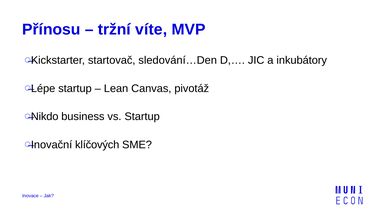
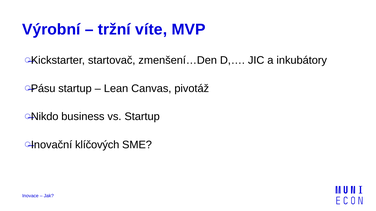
Přínosu: Přínosu -> Výrobní (51, 30)
sledování…Den: sledování…Den -> zmenšení…Den (178, 60)
Lépe: Lépe -> Pásu (43, 89)
